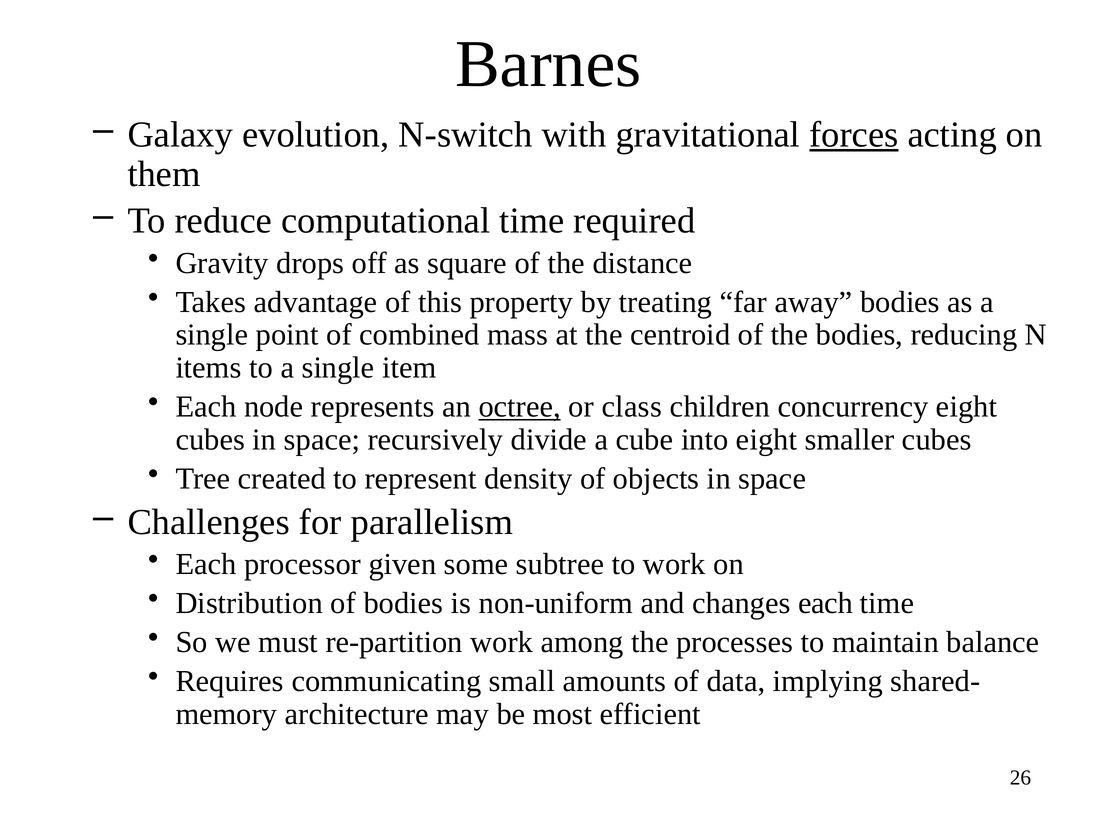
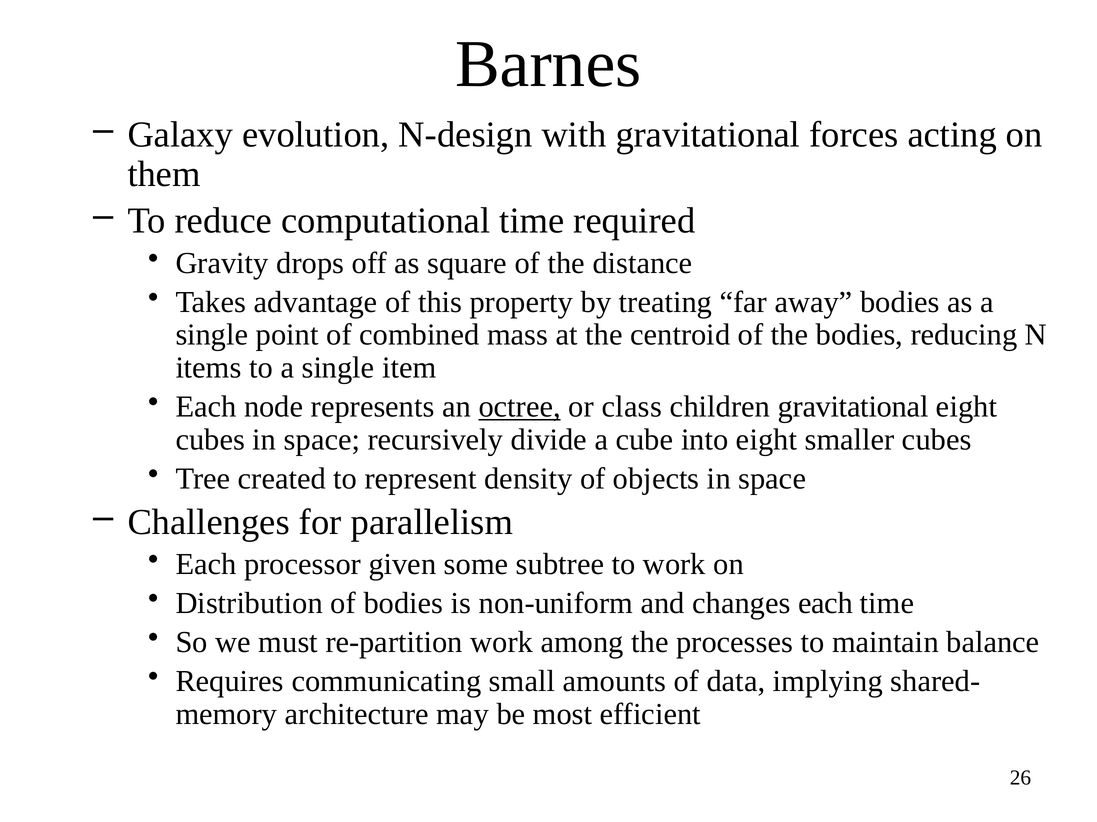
N-switch: N-switch -> N-design (465, 135)
forces underline: present -> none (854, 135)
children concurrency: concurrency -> gravitational (853, 407)
